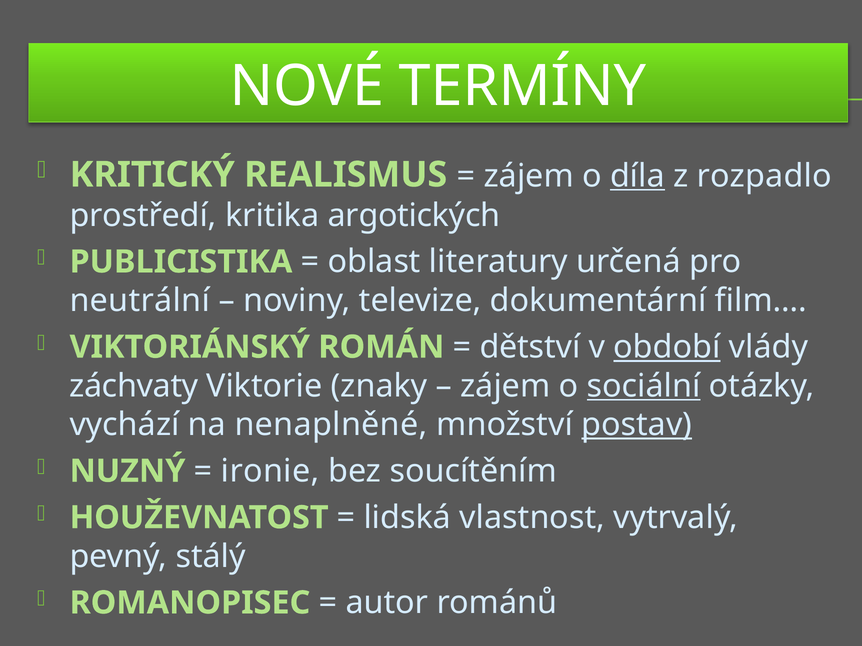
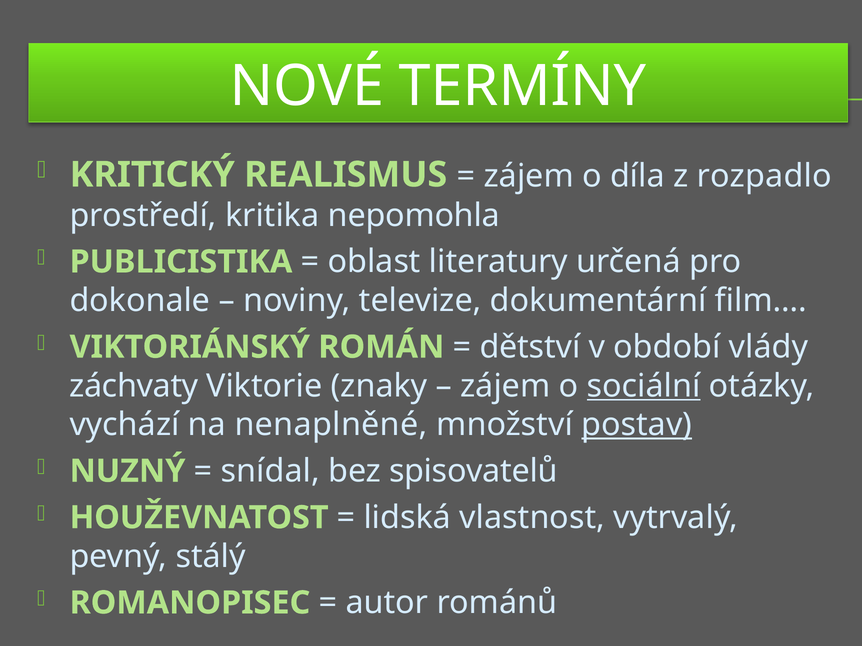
díla underline: present -> none (637, 176)
argotických: argotických -> nepomohla (414, 216)
neutrální: neutrální -> dokonale (140, 301)
období underline: present -> none (667, 347)
ironie: ironie -> snídal (270, 471)
soucítěním: soucítěním -> spisovatelů (473, 471)
